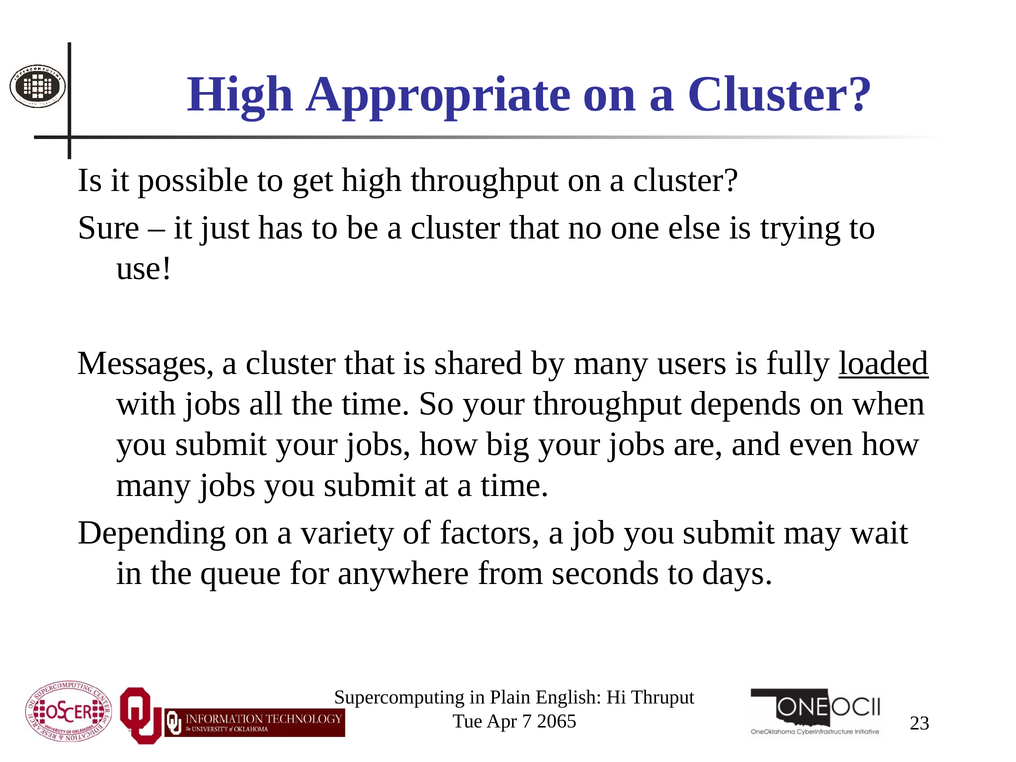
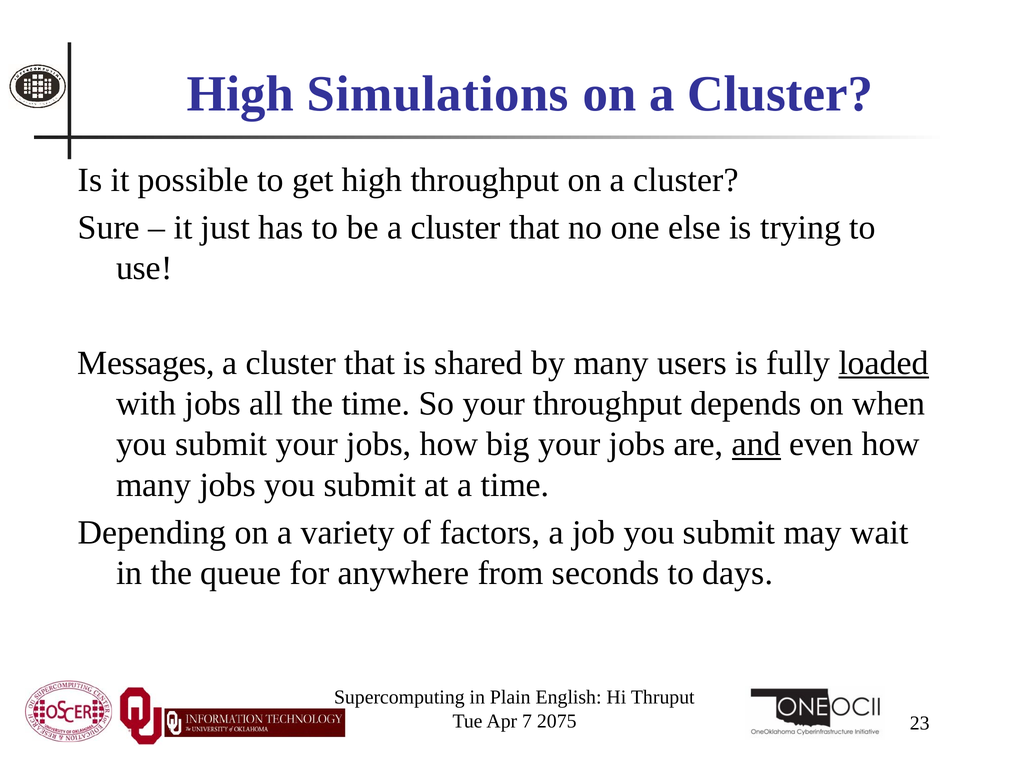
Appropriate: Appropriate -> Simulations (438, 94)
and underline: none -> present (756, 444)
2065: 2065 -> 2075 (557, 721)
